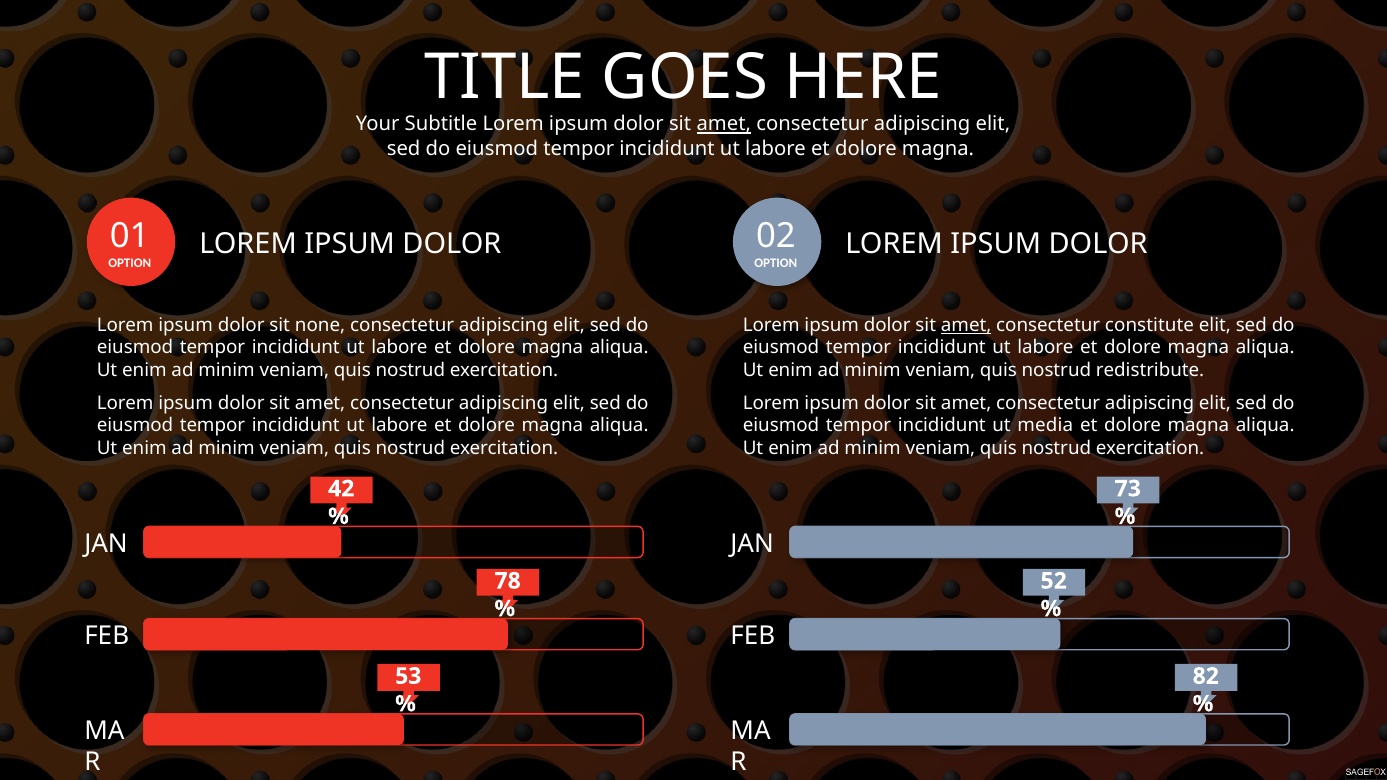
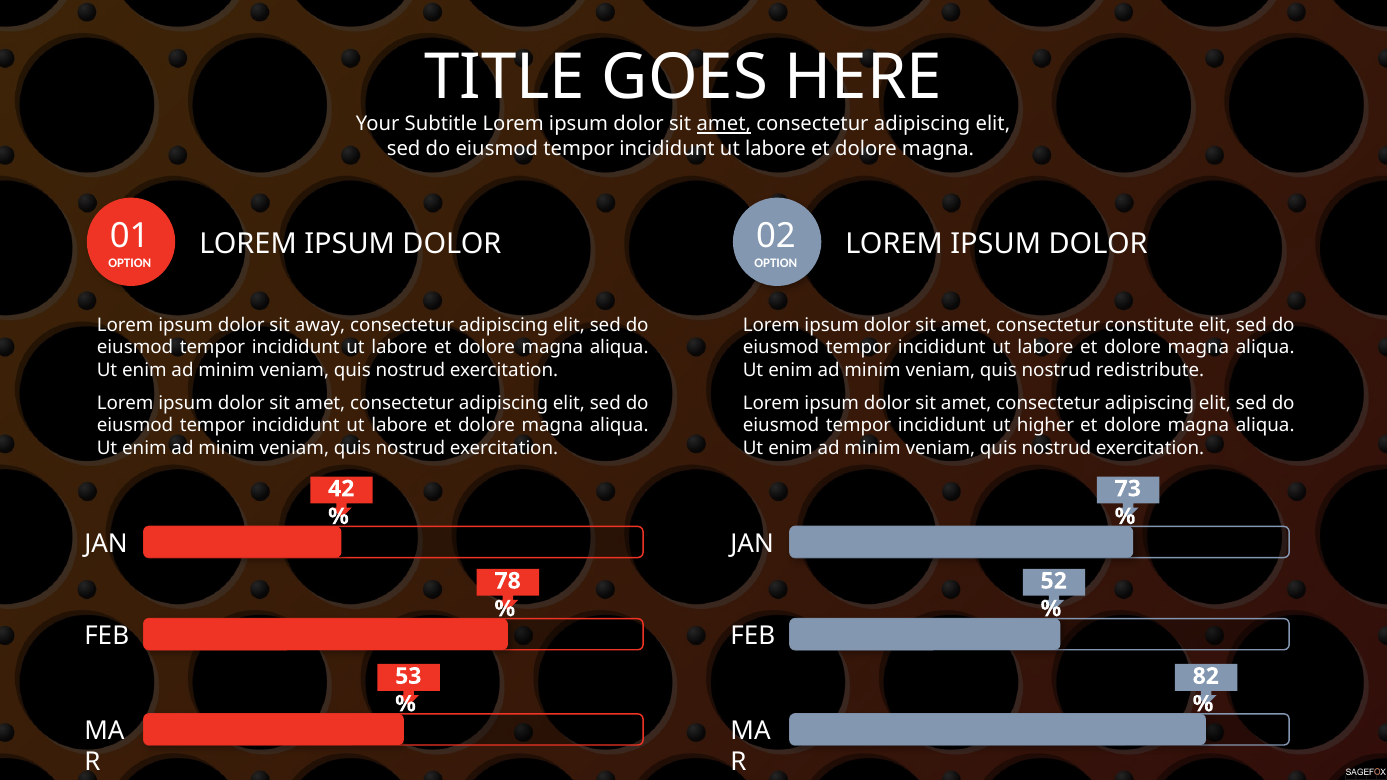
none: none -> away (320, 325)
amet underline: present -> none (966, 325)
media: media -> higher (1046, 426)
